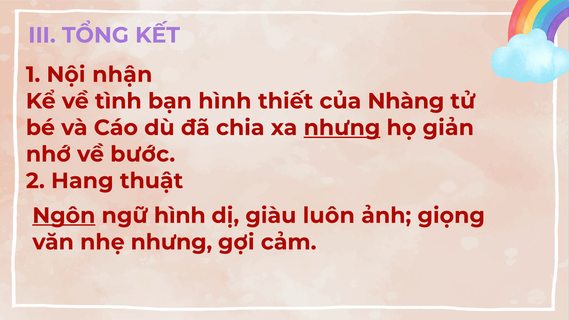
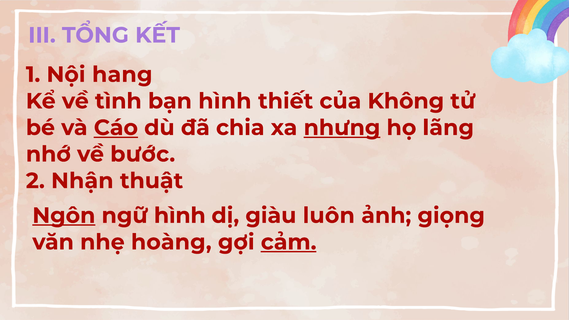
nhận: nhận -> hang (122, 75)
Nhàng: Nhàng -> Không (406, 101)
Cáo underline: none -> present (116, 128)
giản: giản -> lãng (448, 128)
Hang: Hang -> Nhận (82, 181)
nhẹ nhưng: nhưng -> hoàng (171, 242)
cảm underline: none -> present (289, 242)
